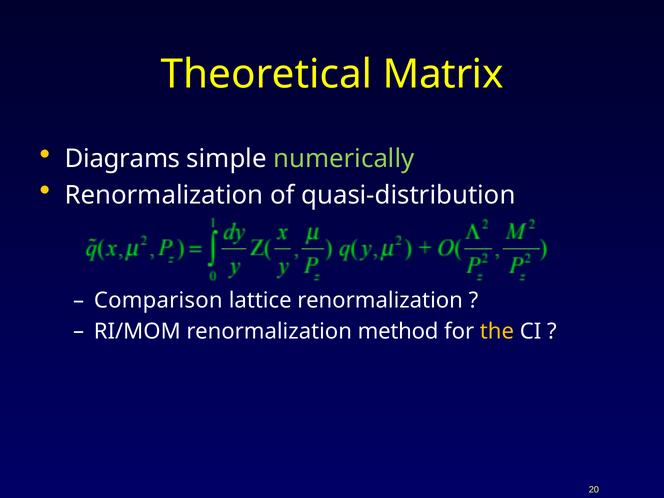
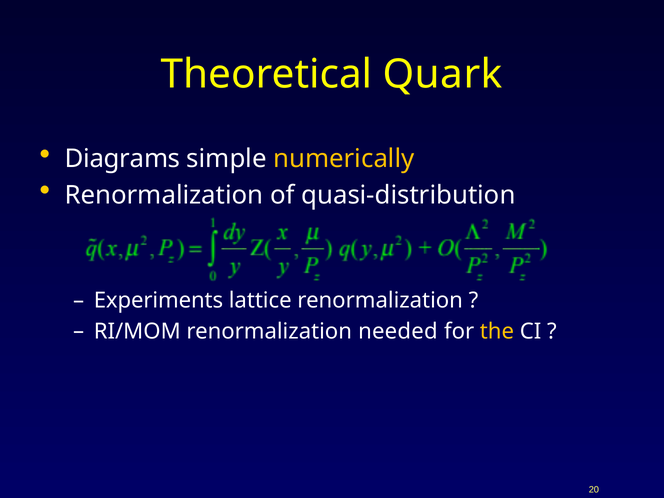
Matrix: Matrix -> Quark (443, 74)
numerically colour: light green -> yellow (344, 159)
Comparison: Comparison -> Experiments (158, 300)
method: method -> needed (398, 331)
